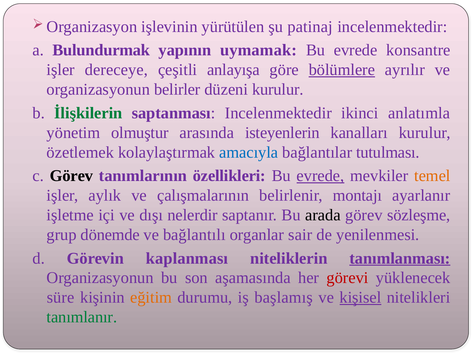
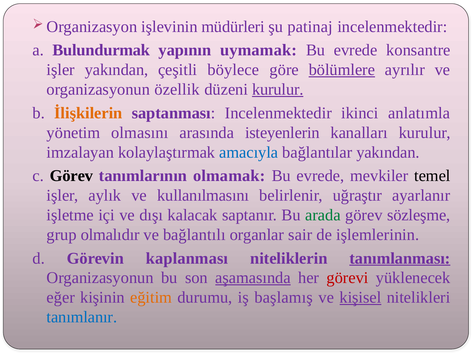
yürütülen: yürütülen -> müdürleri (233, 27)
işler dereceye: dereceye -> yakından (116, 70)
anlayışa: anlayışa -> böylece (233, 70)
belirler: belirler -> özellik (177, 90)
kurulur underline: none -> present (278, 90)
İlişkilerin colour: green -> orange (88, 113)
olmuştur: olmuştur -> olmasını (140, 133)
özetlemek: özetlemek -> imzalayan (80, 152)
bağlantılar tutulması: tutulması -> yakından (388, 152)
özellikleri: özellikleri -> olmamak (229, 176)
evrede underline: present -> none (320, 176)
temel colour: orange -> black (432, 176)
çalışmalarının: çalışmalarının -> kullanılmasını (203, 195)
montajı: montajı -> uğraştır (357, 195)
nelerdir: nelerdir -> kalacak (193, 215)
arada colour: black -> green (323, 215)
dönemde: dönemde -> olmalıdır (110, 235)
yenilenmesi: yenilenmesi -> işlemlerinin (378, 235)
aşamasında underline: none -> present (253, 278)
süre: süre -> eğer (61, 298)
tanımlanır colour: green -> blue (82, 317)
